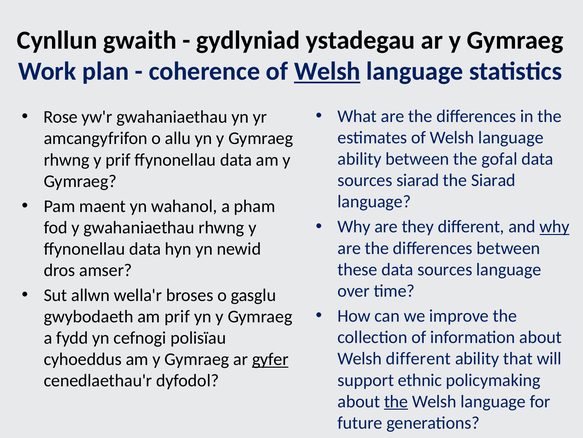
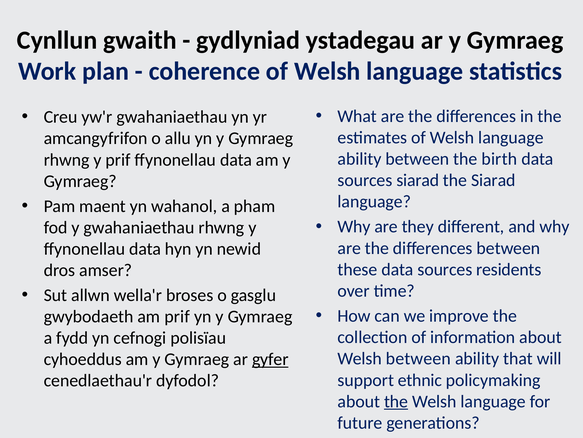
Welsh underline: present -> none (327, 71)
Rose: Rose -> Creu (61, 117)
gofal: gofal -> birth (499, 159)
why underline: present -> none (554, 226)
sources language: language -> residents (509, 269)
Welsh different: different -> between (418, 358)
